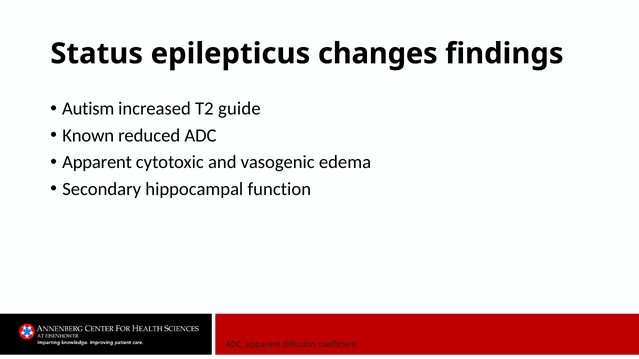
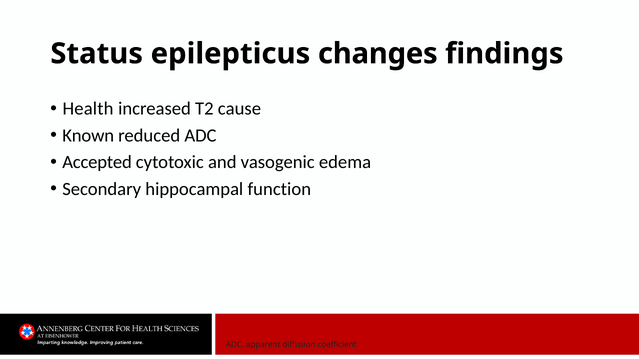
Autism: Autism -> Health (88, 109)
guide: guide -> cause (239, 109)
Apparent: Apparent -> Accepted (97, 162)
